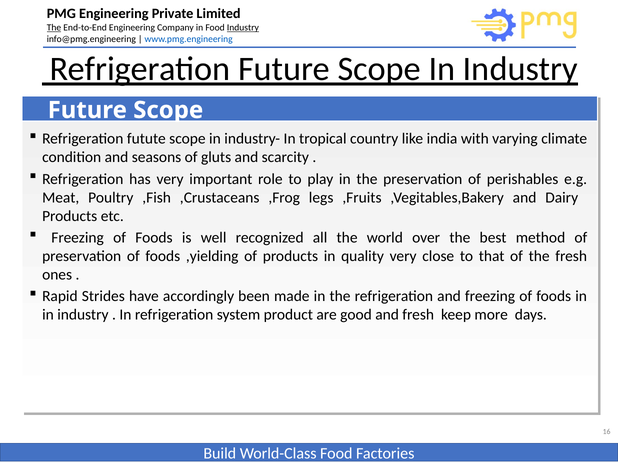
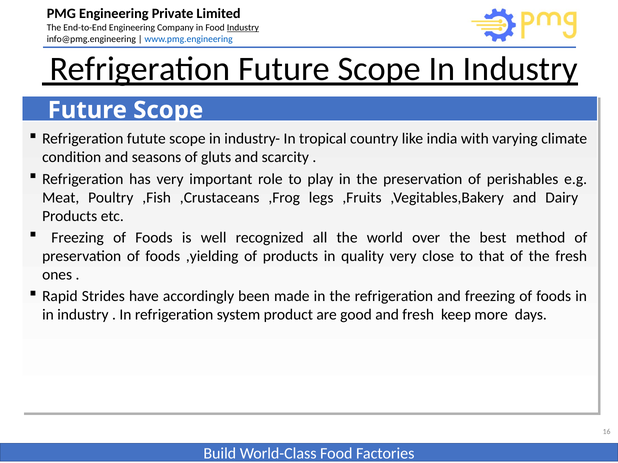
The underline: present -> none (54, 28)
